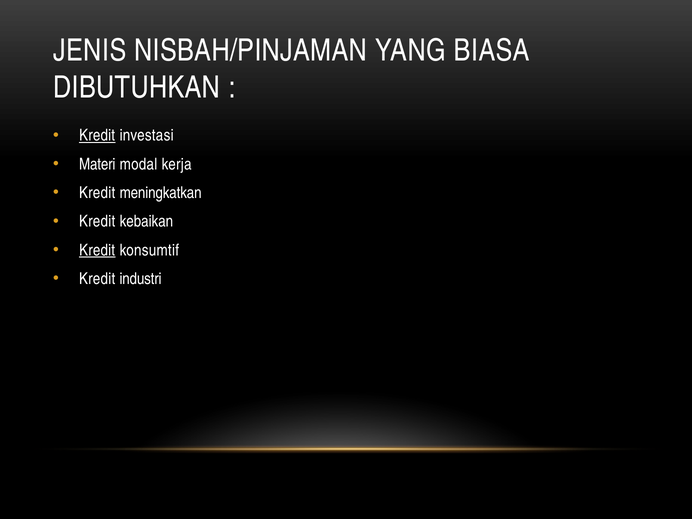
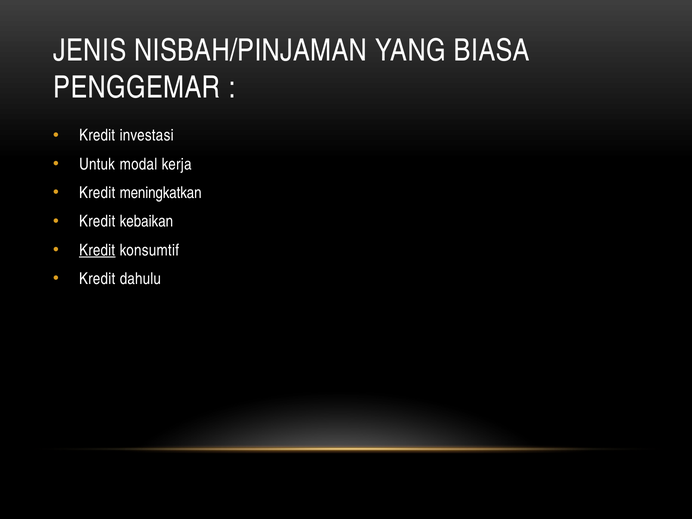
DIBUTUHKAN: DIBUTUHKAN -> PENGGEMAR (137, 87)
Kredit underline: present -> none (97, 136)
Materi: Materi -> Untuk (97, 164)
industri: industri -> dahulu (140, 279)
